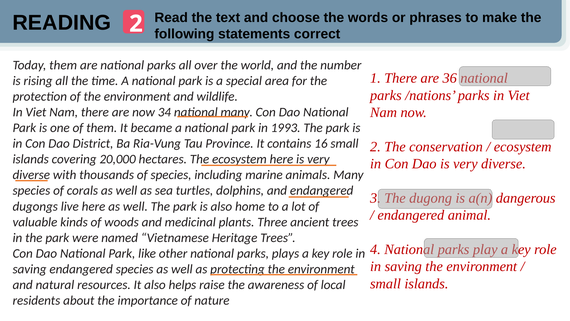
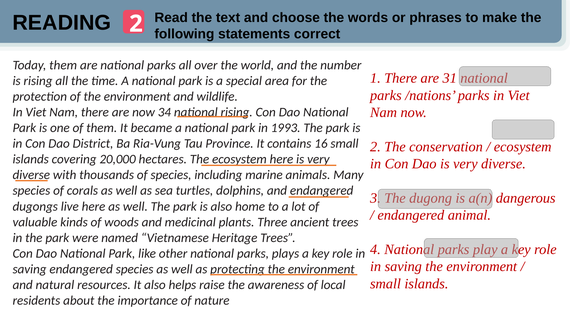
36: 36 -> 31 (450, 78)
national many: many -> rising (237, 112)
